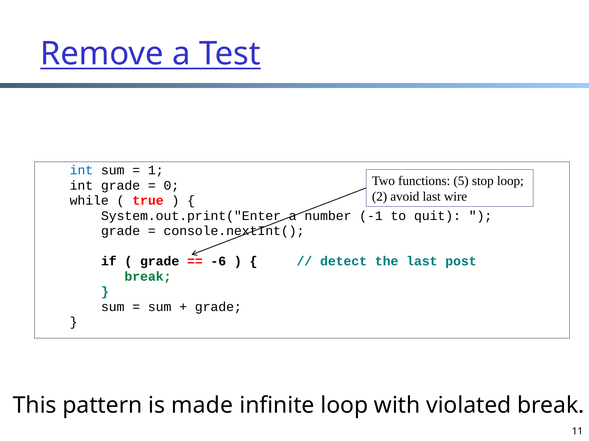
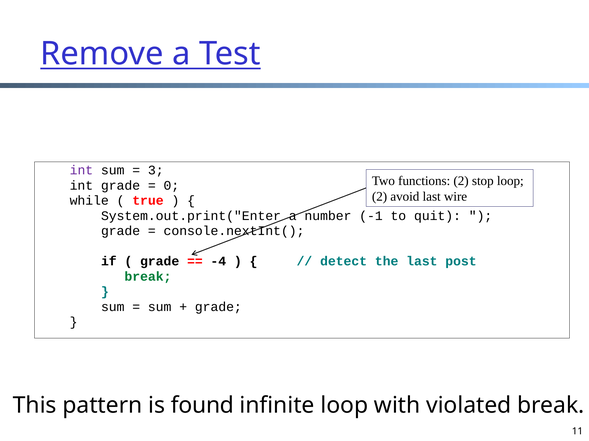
int colour: blue -> purple (81, 171)
1: 1 -> 3 (156, 171)
functions 5: 5 -> 2 (461, 181)
-6: -6 -> -4 (218, 262)
made: made -> found (202, 406)
